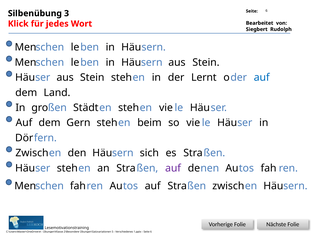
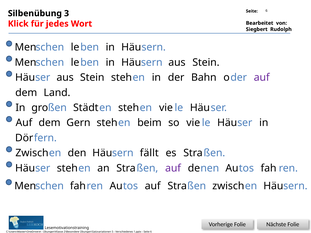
Lernt: Lernt -> Bahn (204, 78)
auf colour: blue -> purple (262, 78)
sich: sich -> fällt (149, 153)
